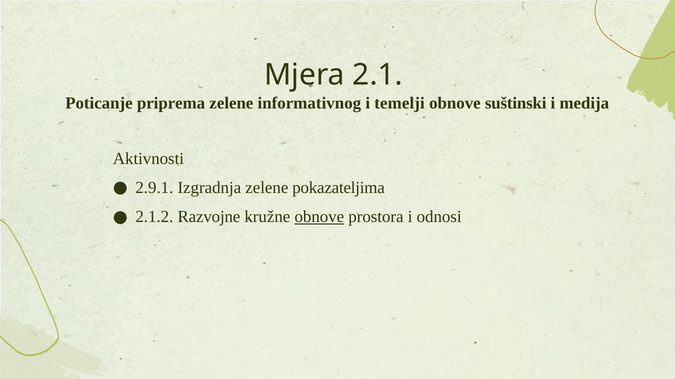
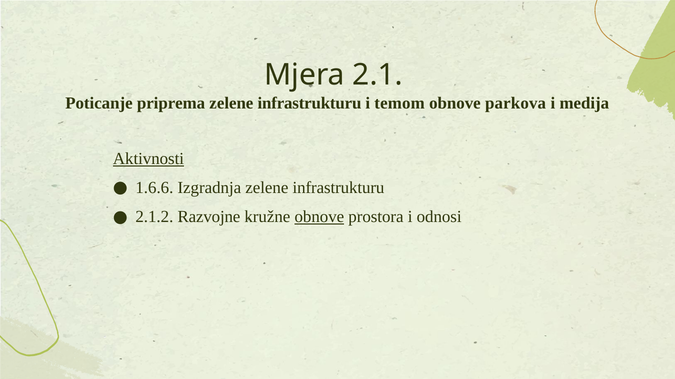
informativnog: informativnog -> infrastrukturu (309, 103)
temelji: temelji -> temom (400, 103)
suštinski: suštinski -> parkova (516, 103)
Aktivnosti underline: none -> present (148, 159)
2.9.1: 2.9.1 -> 1.6.6 (154, 188)
Izgradnja zelene pokazateljima: pokazateljima -> infrastrukturu (338, 188)
